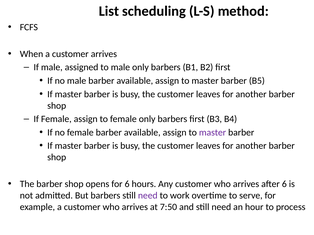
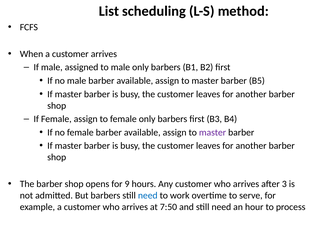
for 6: 6 -> 9 (127, 184)
after 6: 6 -> 3 (284, 184)
need colour: purple -> blue (148, 196)
